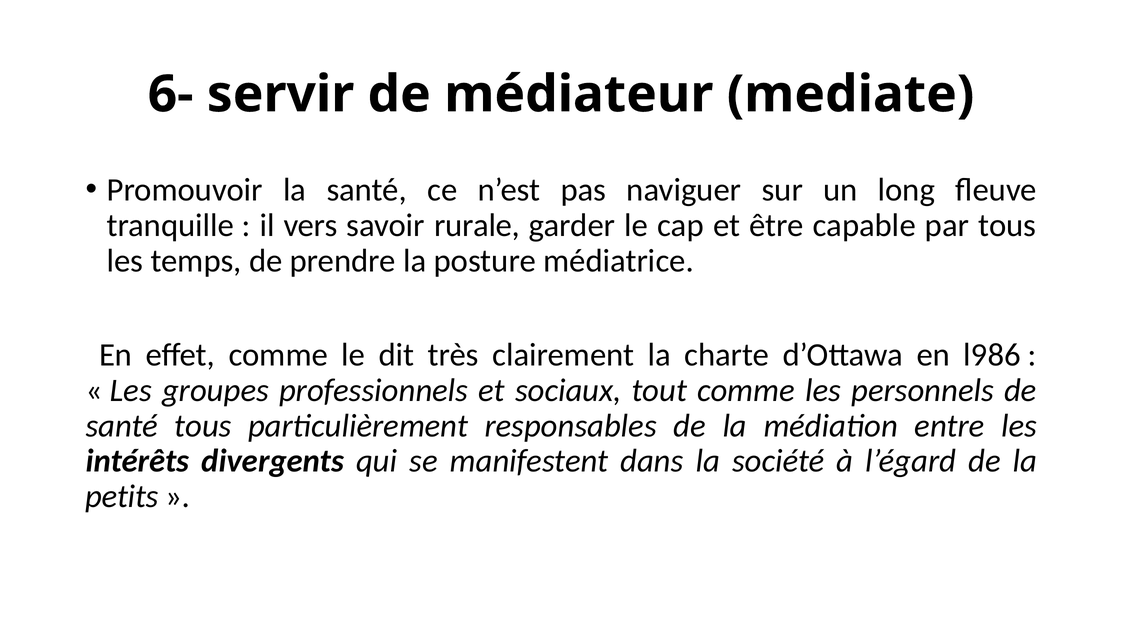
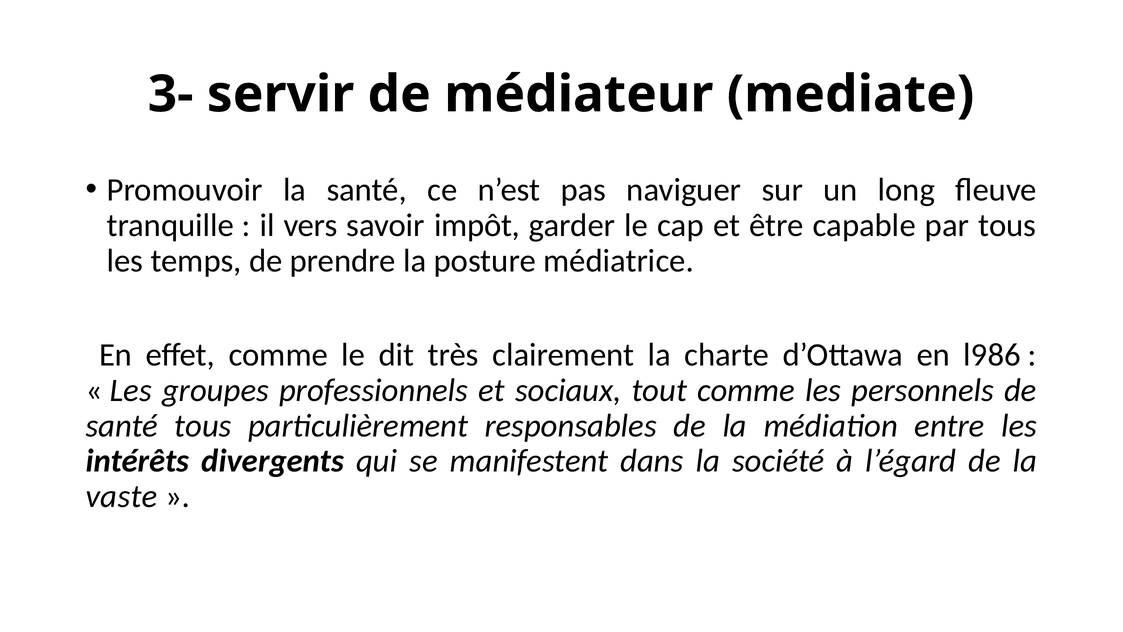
6-: 6- -> 3- (171, 94)
rurale: rurale -> impôt (477, 225)
petits: petits -> vaste (122, 496)
